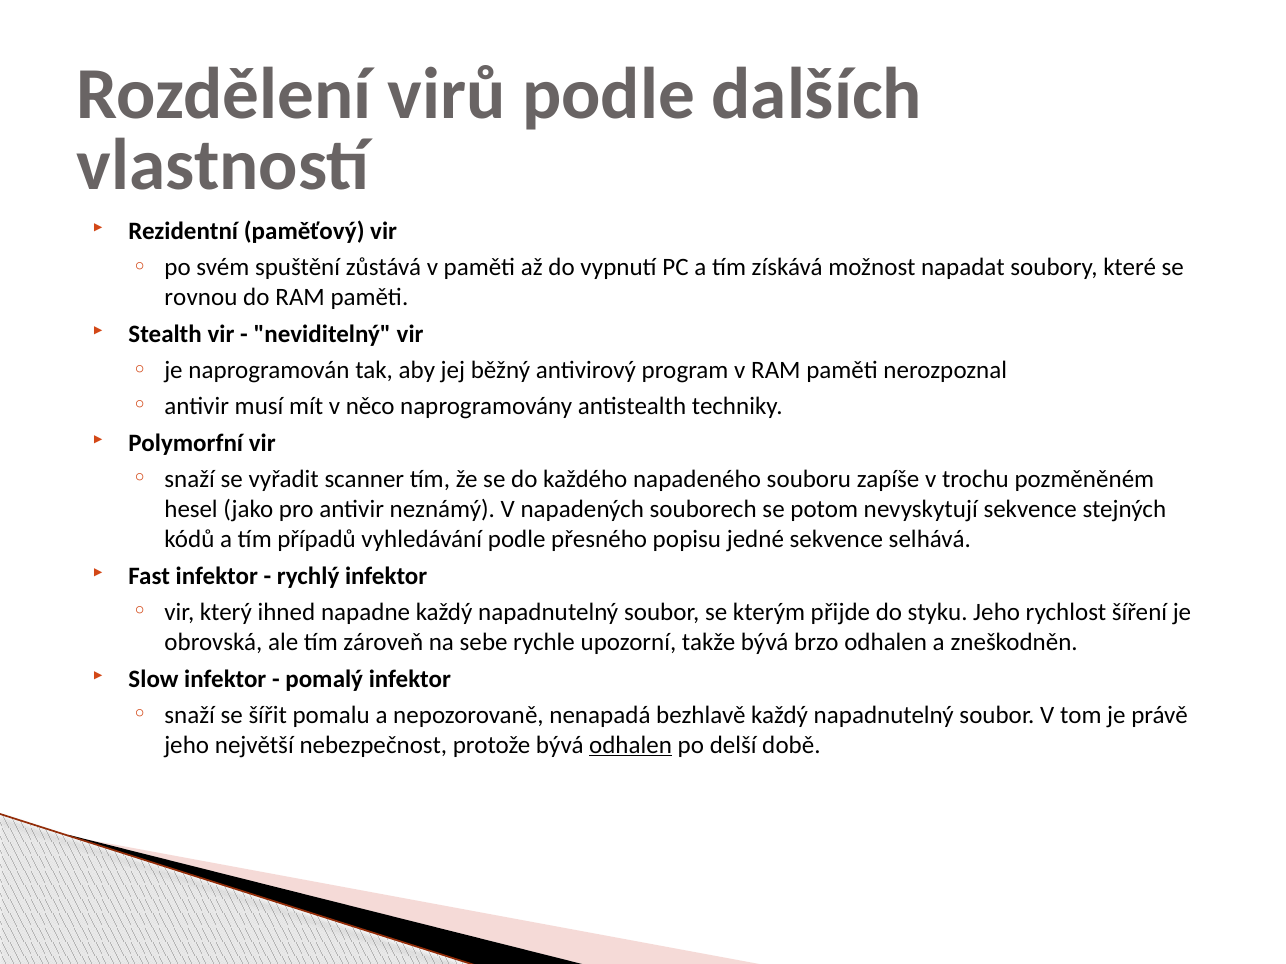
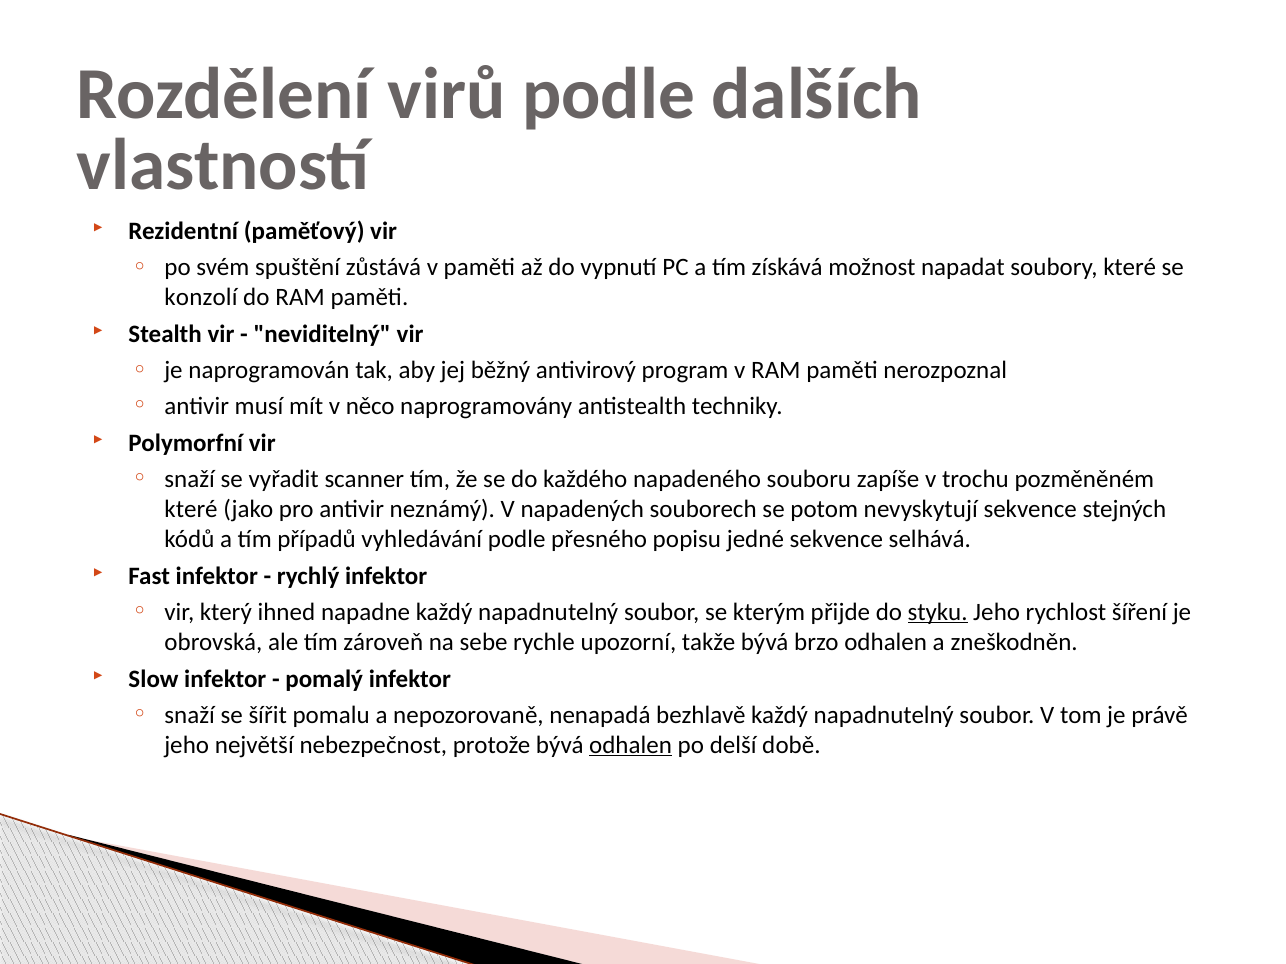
rovnou: rovnou -> konzolí (201, 297)
hesel: hesel -> které (191, 509)
styku underline: none -> present (938, 612)
